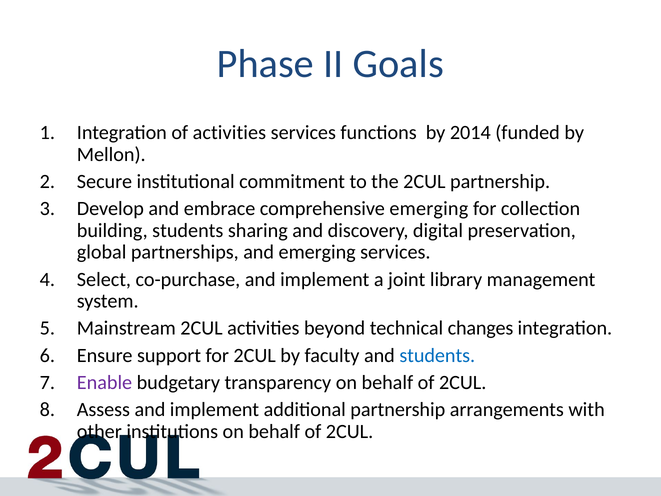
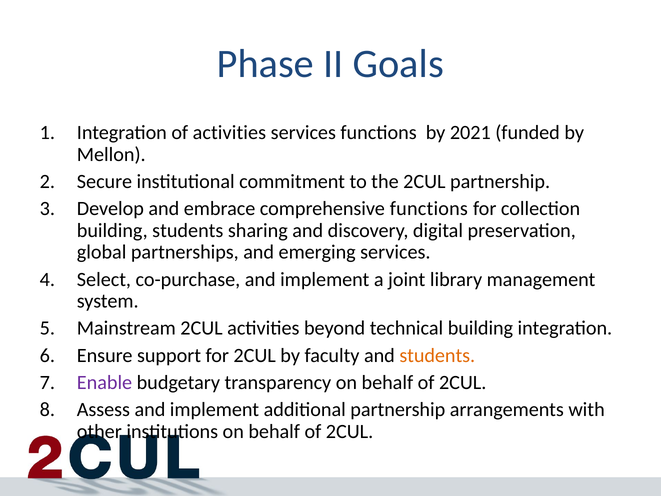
2014: 2014 -> 2021 (470, 133)
comprehensive emerging: emerging -> functions (429, 208)
technical changes: changes -> building (480, 328)
students colour: blue -> orange (437, 355)
